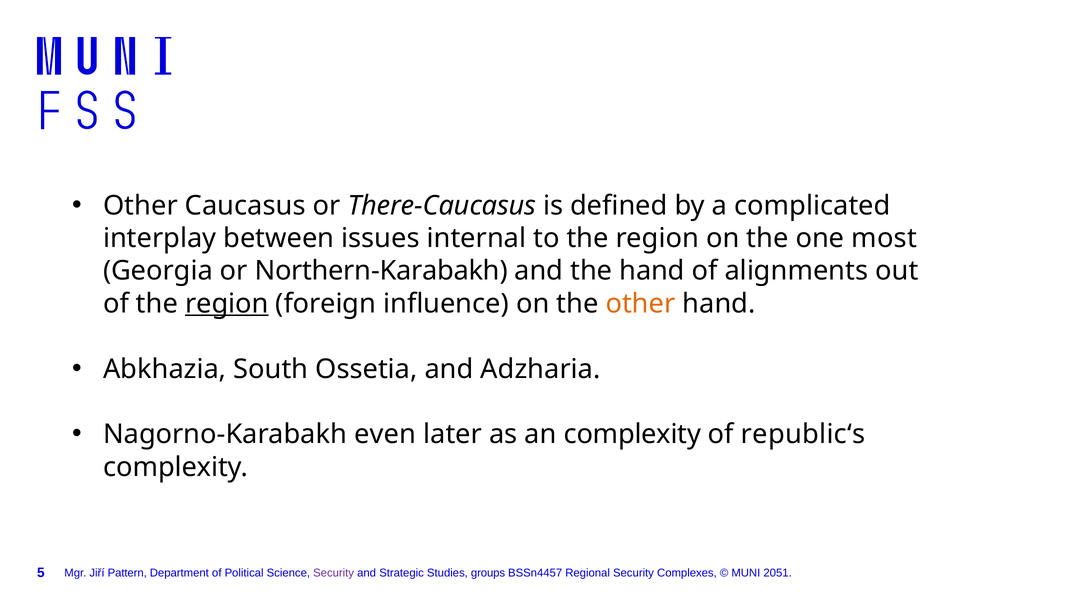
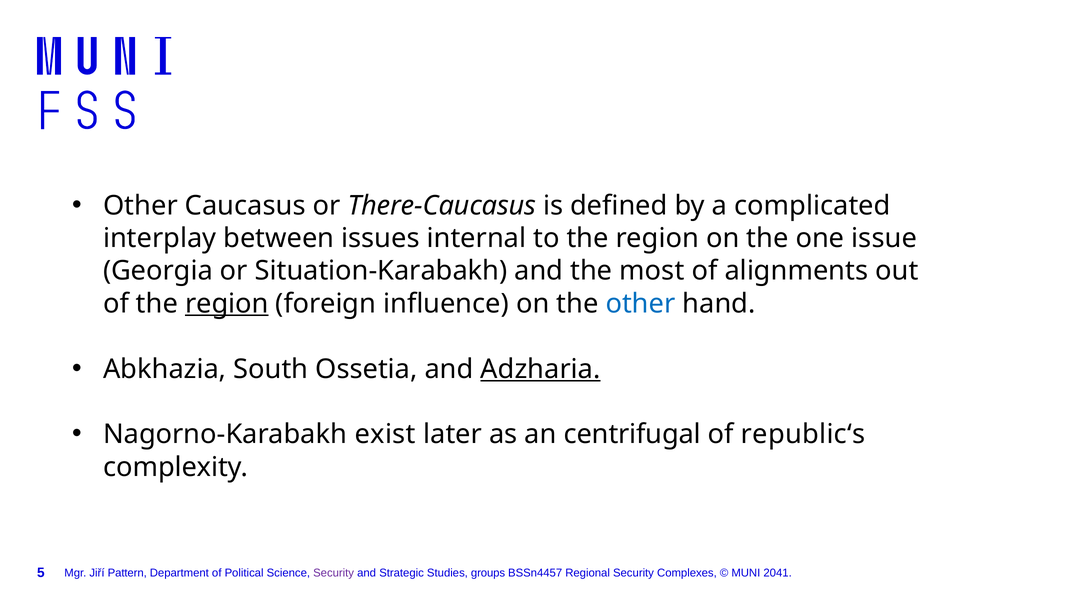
most: most -> issue (884, 238)
Northern-Karabakh: Northern-Karabakh -> Situation-Karabakh (381, 271)
the hand: hand -> most (652, 271)
other colour: orange -> blue (640, 304)
Adzharia underline: none -> present (540, 369)
even: even -> exist (385, 435)
an complexity: complexity -> centrifugal (632, 435)
2051: 2051 -> 2041 (778, 573)
